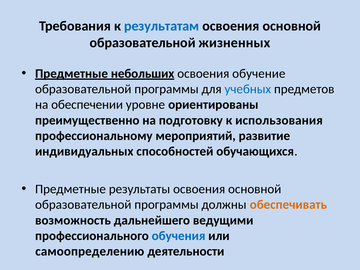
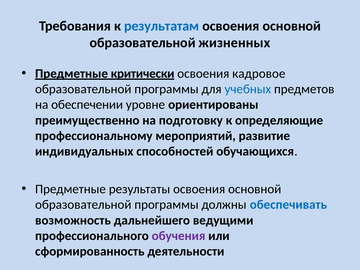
небольших: небольших -> критически (143, 74)
обучение: обучение -> кадровое (259, 74)
использования: использования -> определяющие (279, 120)
обеспечивать colour: orange -> blue (288, 205)
обучения colour: blue -> purple (179, 236)
самоопределению: самоопределению -> сформированность (90, 251)
